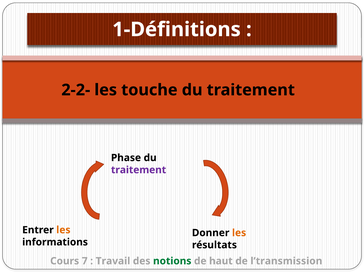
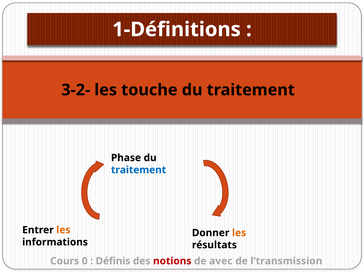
2-2-: 2-2- -> 3-2- (76, 90)
traitement colour: purple -> blue (139, 170)
7: 7 -> 0 (85, 261)
Travail: Travail -> Définis (113, 261)
notions colour: green -> red (172, 261)
haut: haut -> avec (221, 261)
